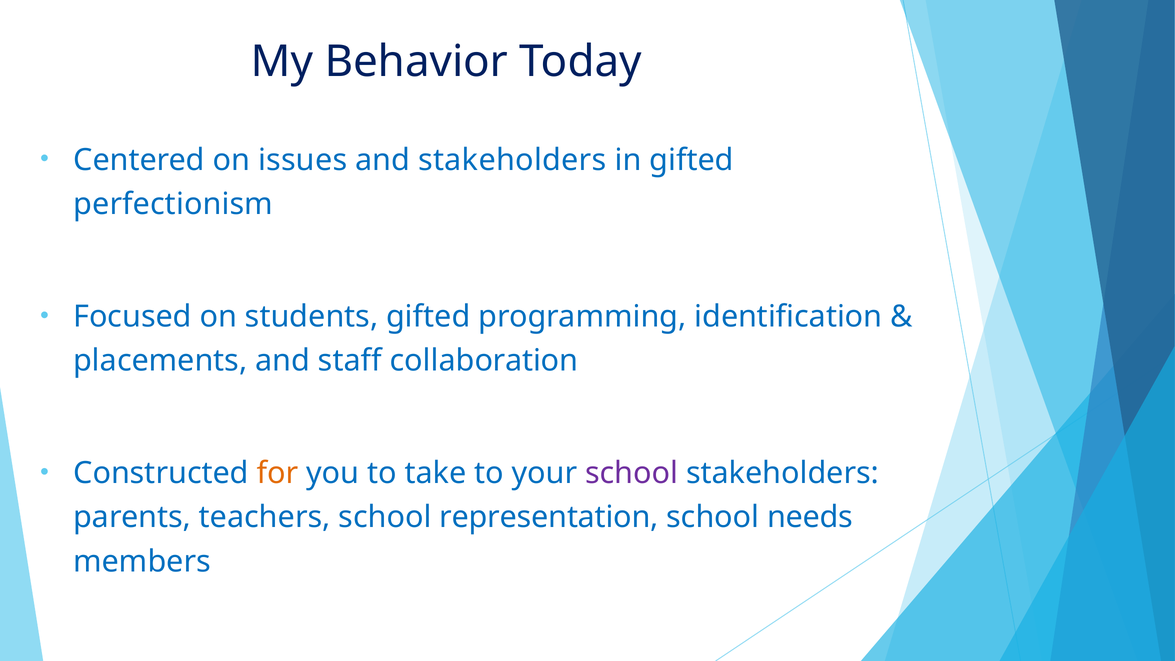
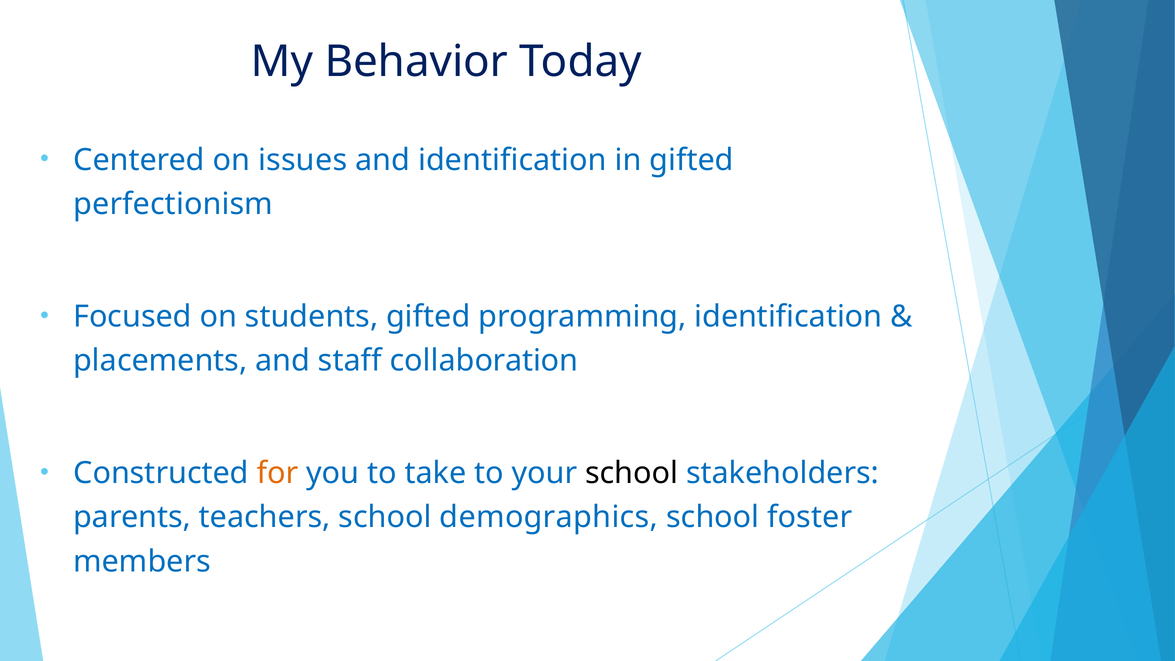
and stakeholders: stakeholders -> identification (512, 160)
school colour: purple -> black (632, 473)
representation: representation -> demographics (549, 517)
needs: needs -> foster (810, 517)
